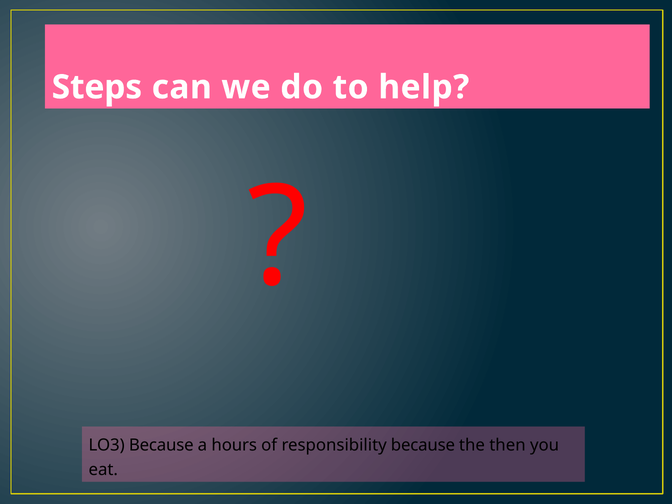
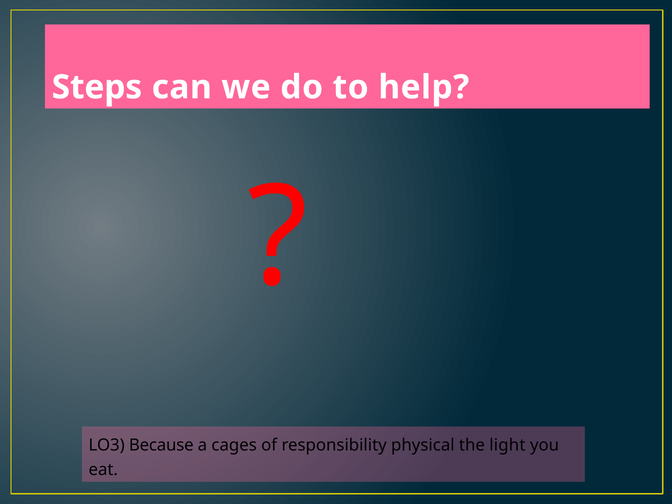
hours: hours -> cages (234, 445)
responsibility because: because -> physical (423, 445)
then: then -> light (507, 445)
